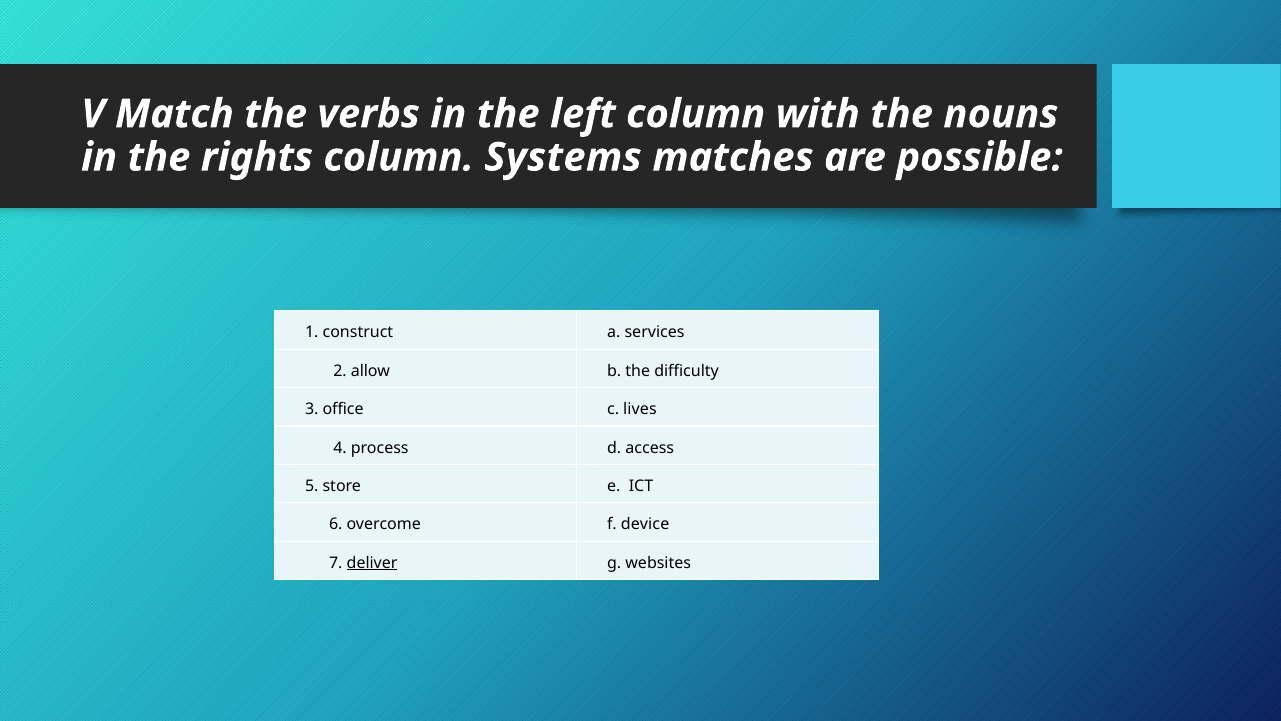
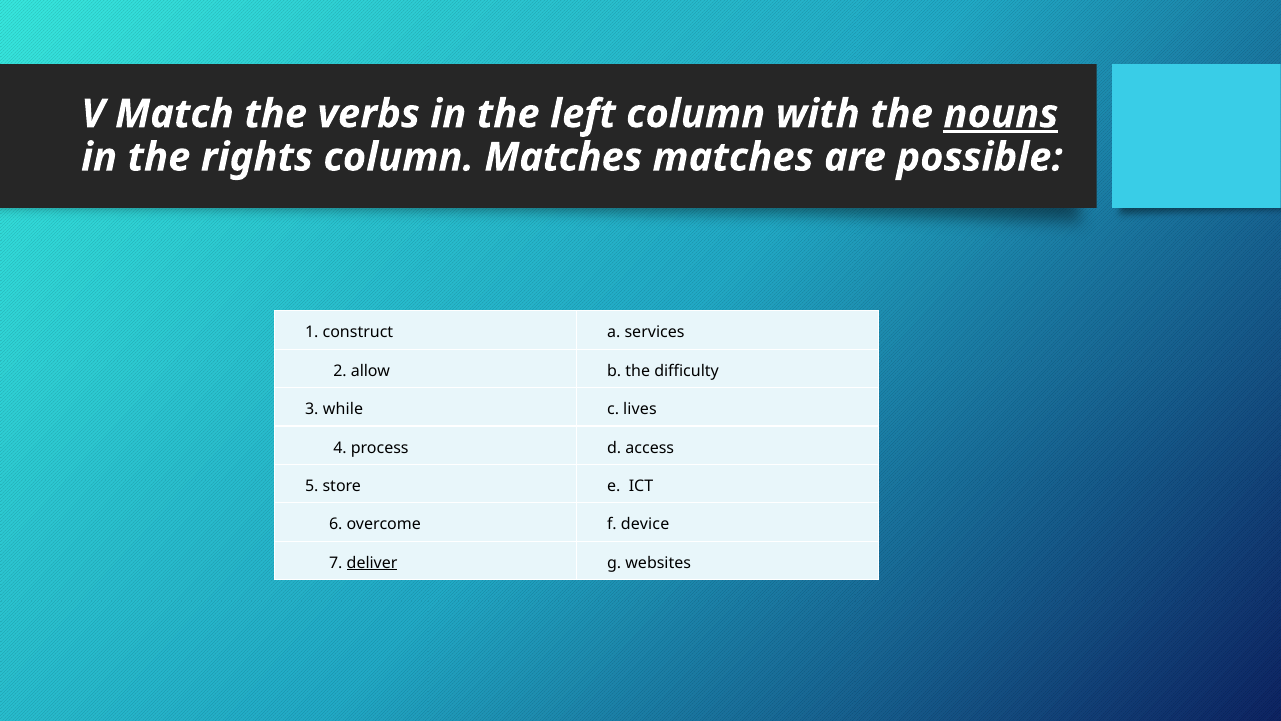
nouns underline: none -> present (1001, 114)
column Systems: Systems -> Matches (563, 157)
office: office -> while (343, 409)
